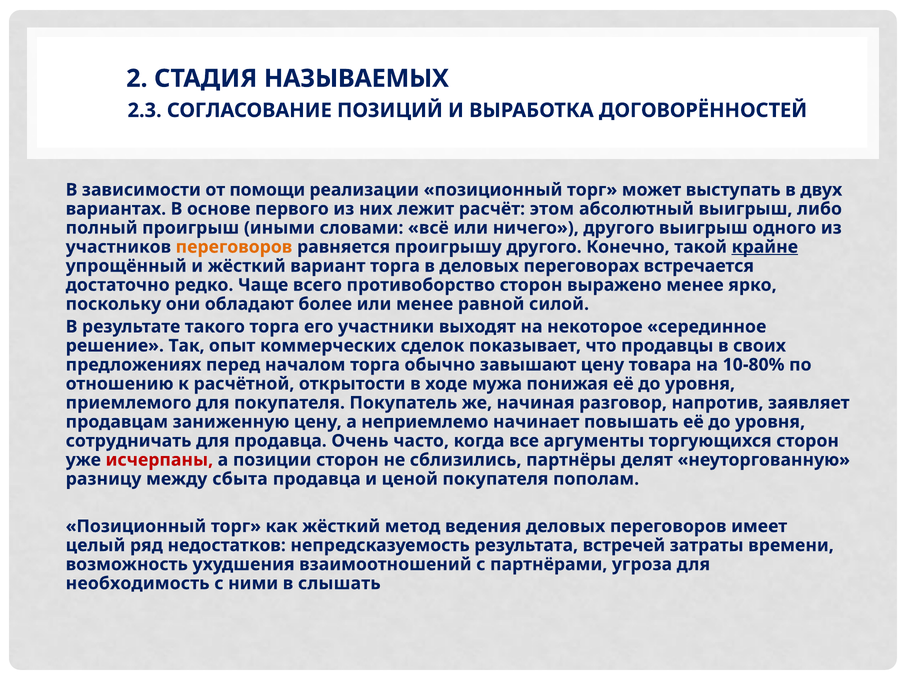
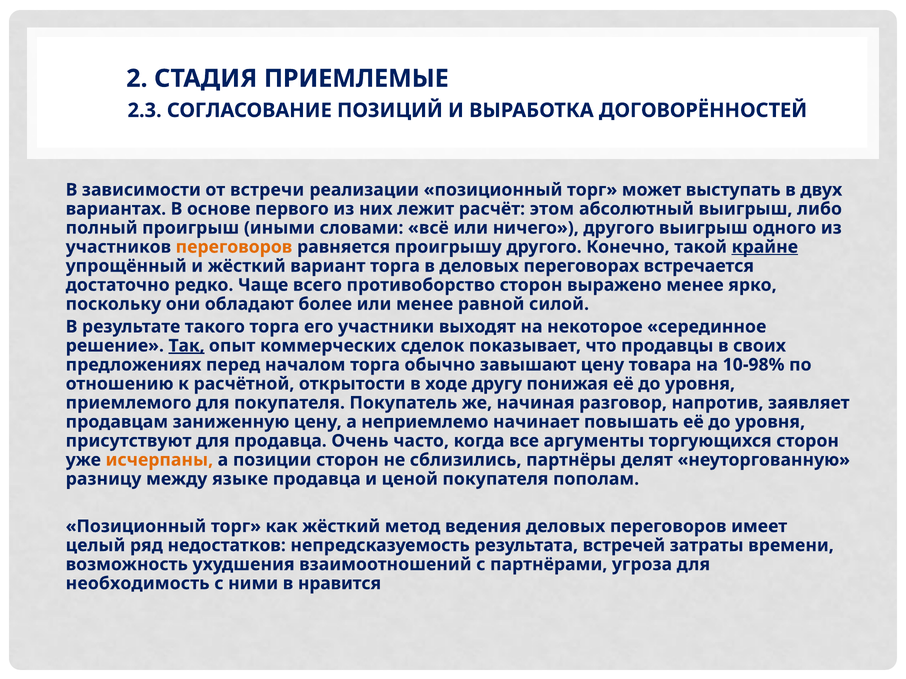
НАЗЫВАЕМЫХ: НАЗЫВАЕМЫХ -> ПРИЕМЛЕМЫЕ (356, 79)
помощи: помощи -> встречи (267, 190)
Так underline: none -> present (187, 346)
10-80%: 10-80% -> 10-98% (754, 365)
мужа: мужа -> другу (497, 384)
сотрудничать: сотрудничать -> присутствуют (129, 441)
исчерпаны colour: red -> orange (159, 460)
сбыта: сбыта -> языке (240, 479)
слышать: слышать -> нравится (339, 584)
